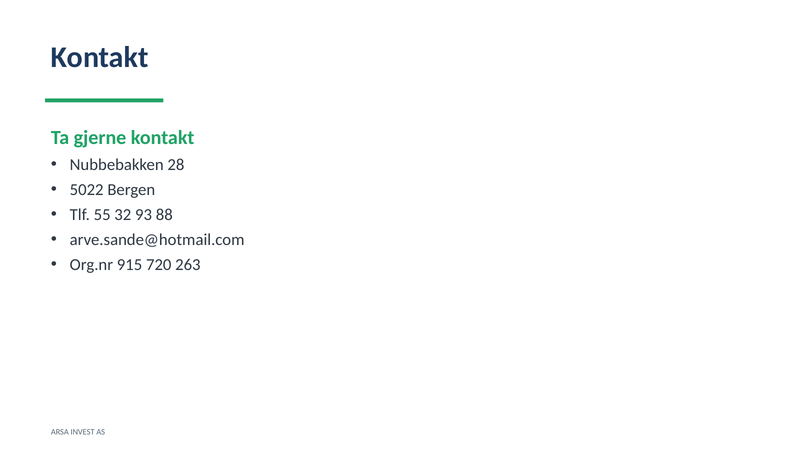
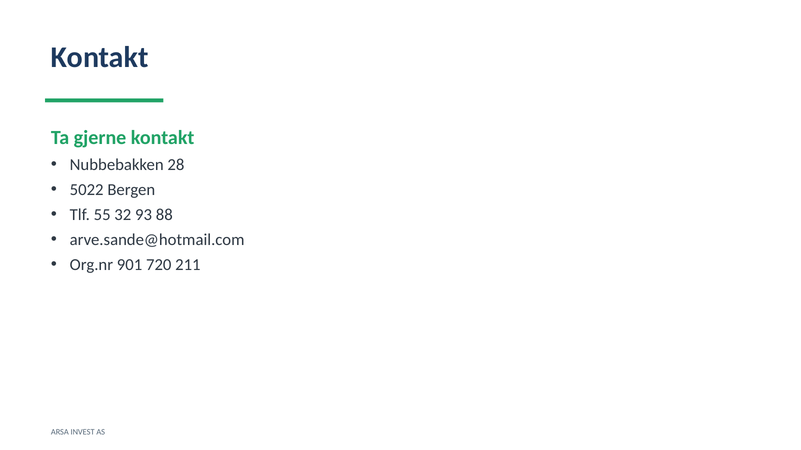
915: 915 -> 901 (130, 265)
263: 263 -> 211 (188, 265)
